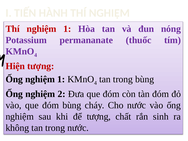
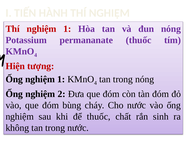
trong bùng: bùng -> nóng (145, 79)
để tượng: tượng -> thuốc (99, 117)
